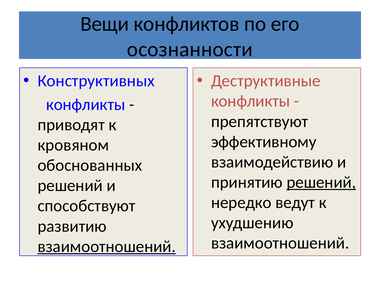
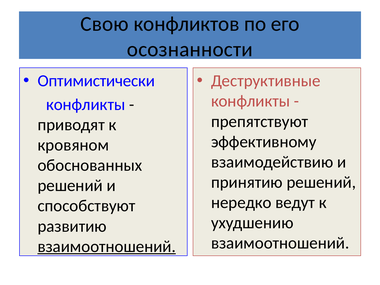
Вещи: Вещи -> Свою (104, 24)
Конструктивных: Конструктивных -> Оптимистически (96, 81)
решений underline: present -> none (321, 182)
